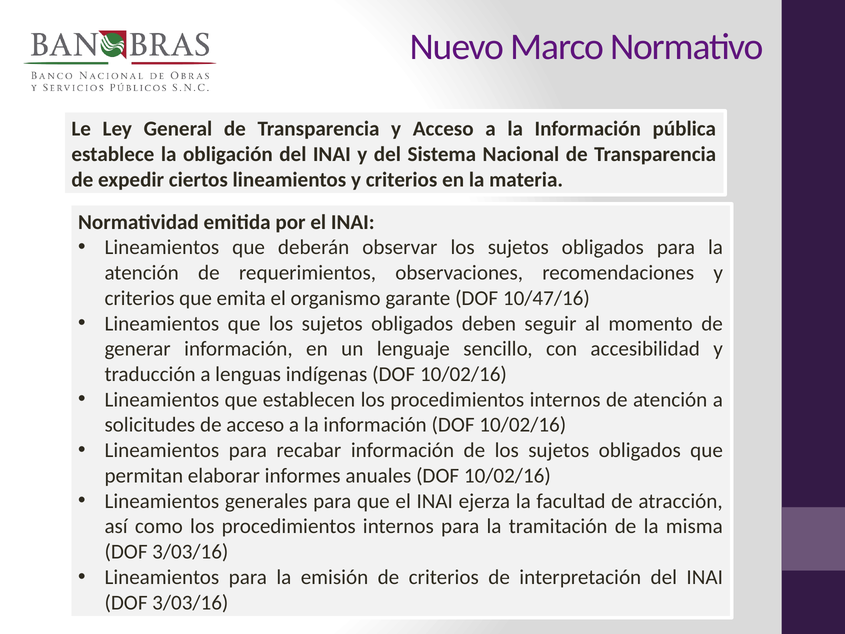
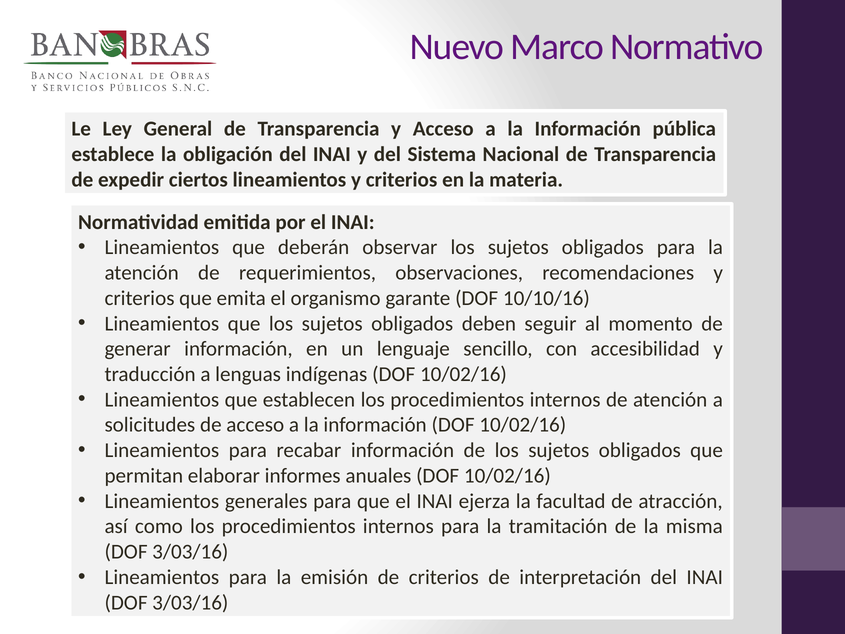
10/47/16: 10/47/16 -> 10/10/16 (546, 298)
